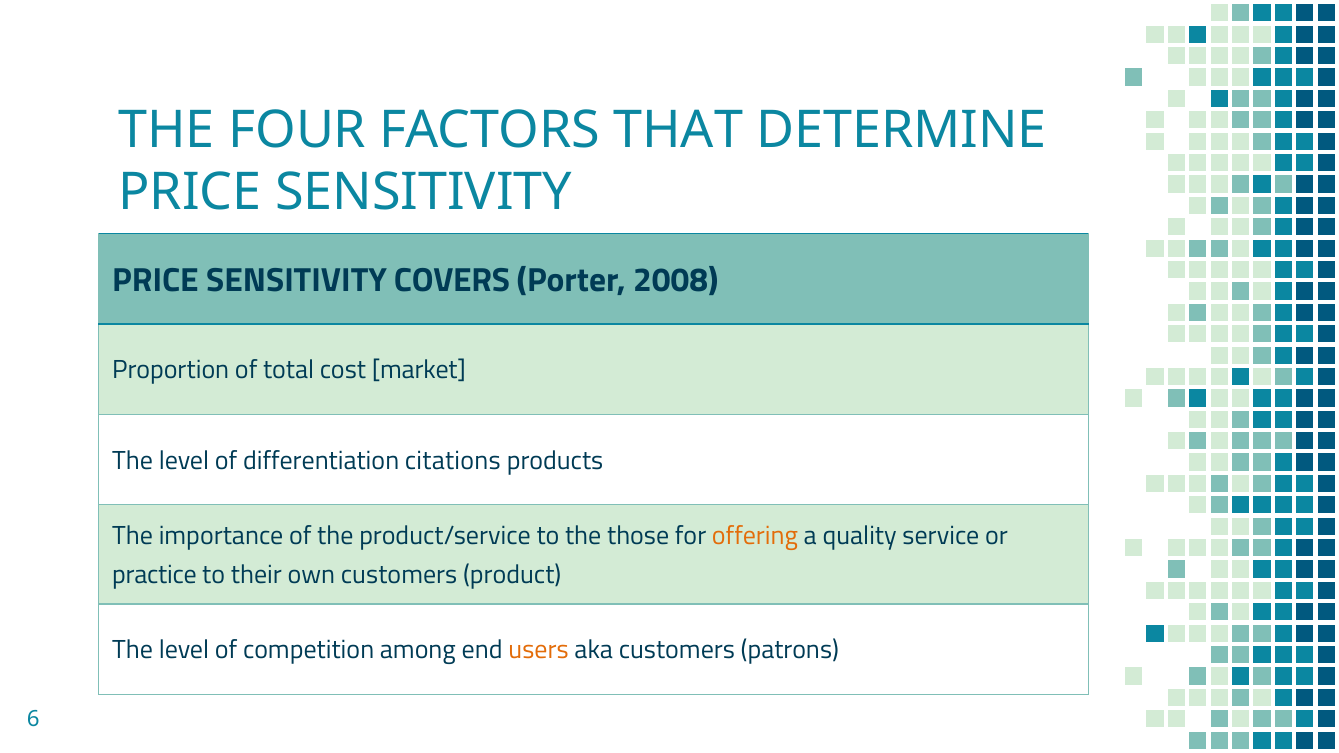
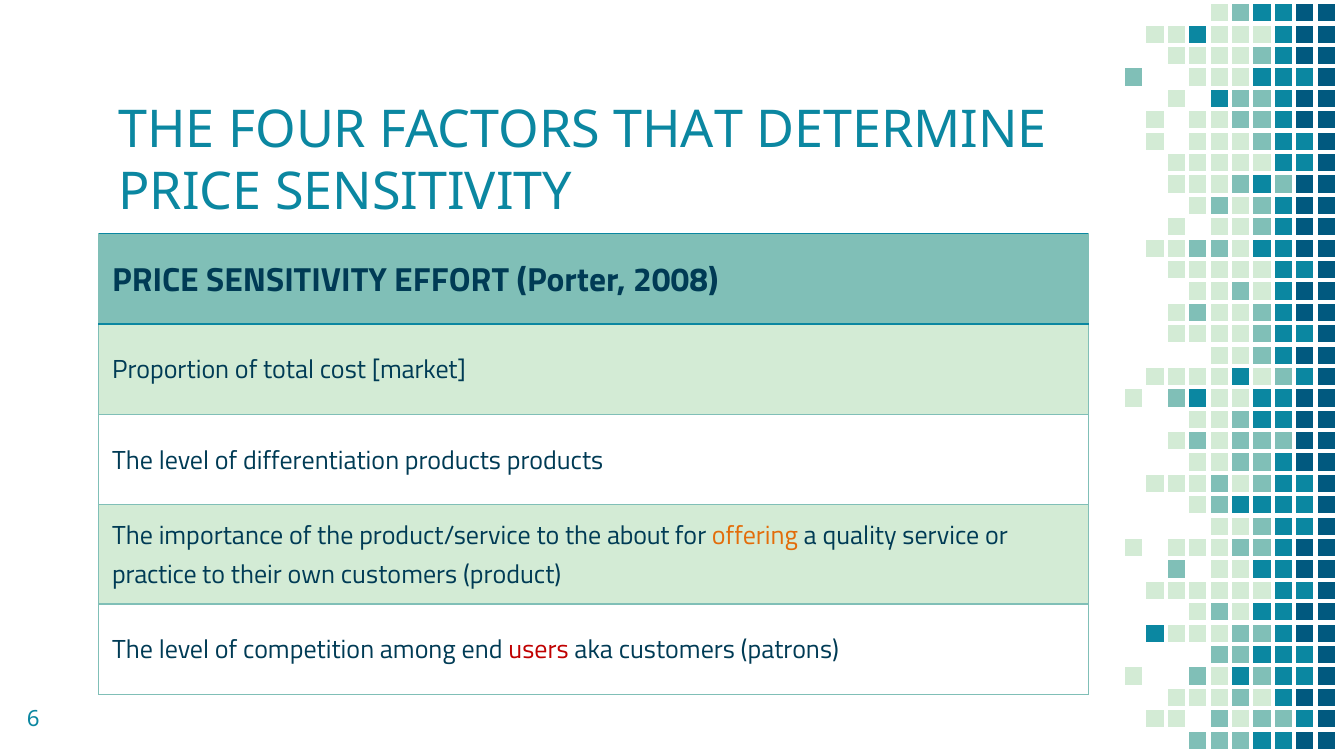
COVERS: COVERS -> EFFORT (452, 280)
differentiation citations: citations -> products (453, 461)
those: those -> about (638, 536)
users colour: orange -> red (539, 650)
